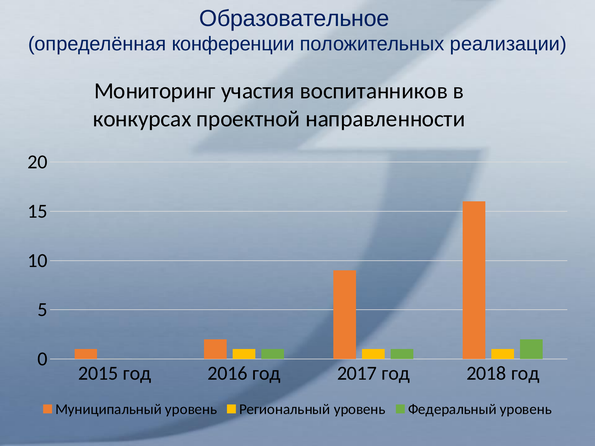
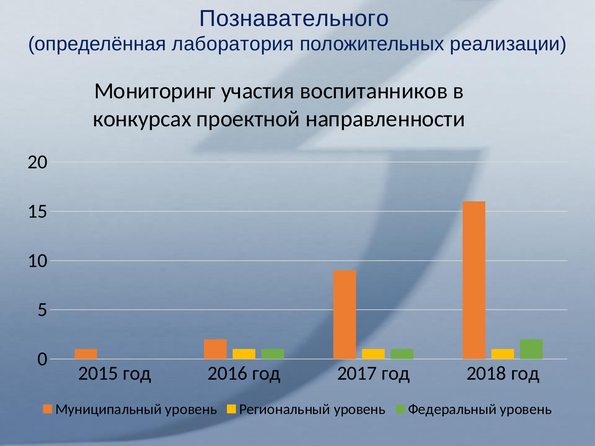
Образовательное: Образовательное -> Познавательного (294, 18)
конференции: конференции -> лаборатория (233, 44)
